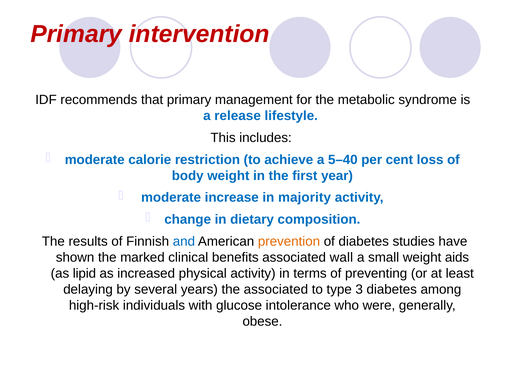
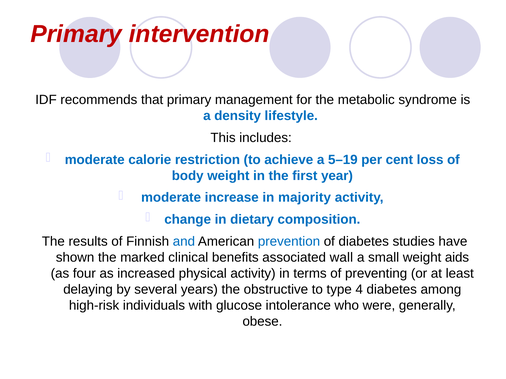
release: release -> density (238, 116)
5–40: 5–40 -> 5–19 (343, 160)
prevention colour: orange -> blue (289, 242)
lipid: lipid -> four (84, 274)
the associated: associated -> obstructive (276, 290)
3: 3 -> 4 (359, 290)
